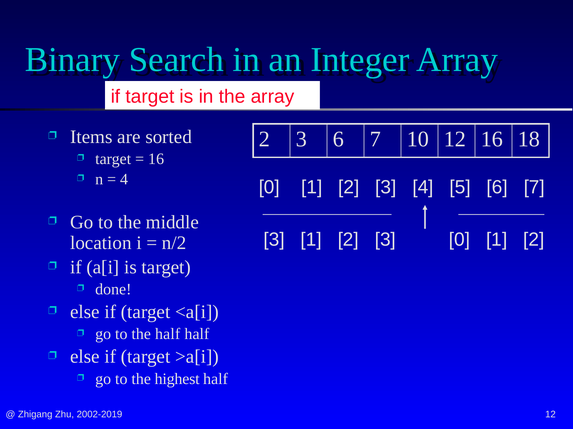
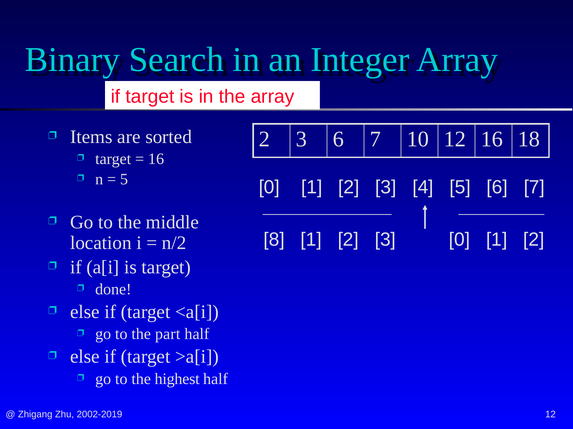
4: 4 -> 5 (124, 180)
3: 3 -> 8 (274, 240)
the half: half -> part (168, 335)
